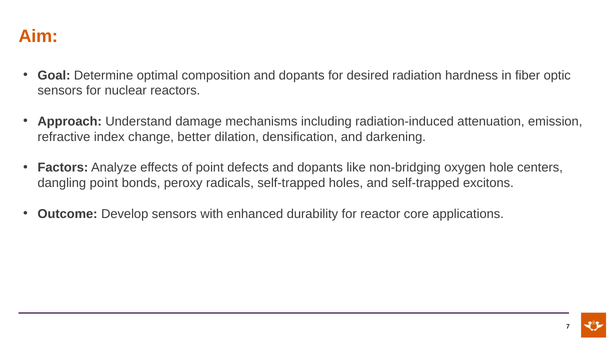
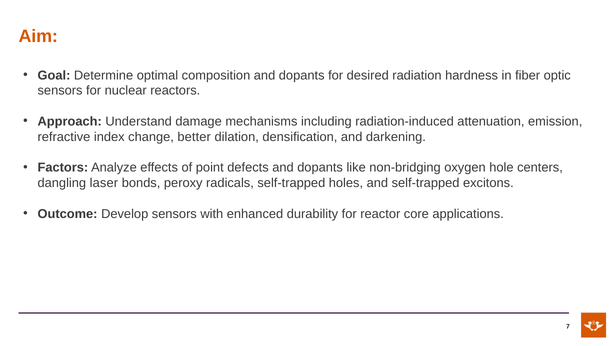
dangling point: point -> laser (104, 183)
